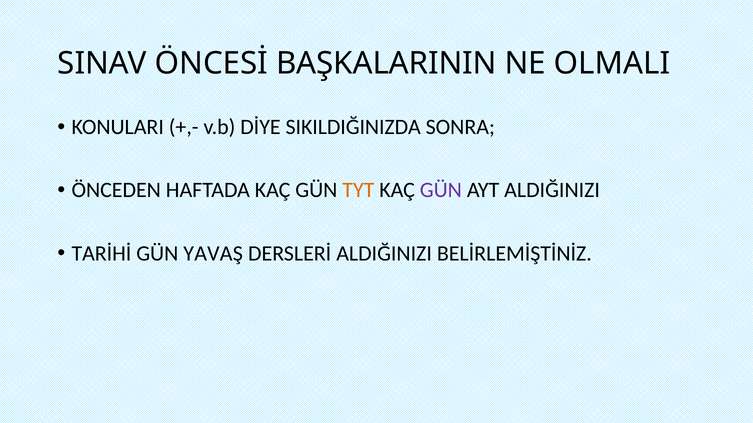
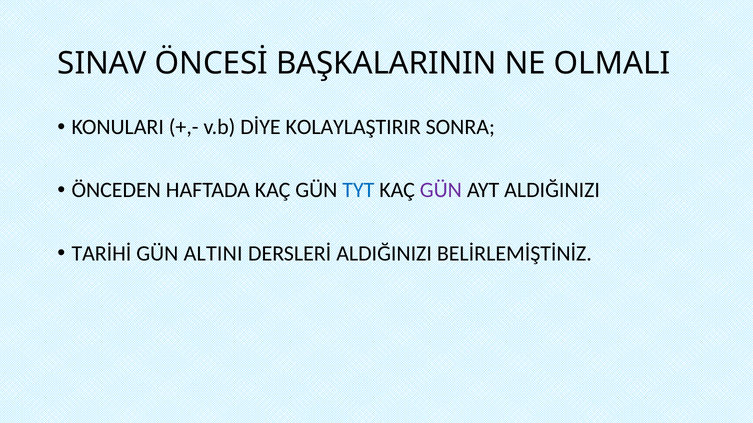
SIKILDIĞINIZDA: SIKILDIĞINIZDA -> KOLAYLAŞTIRIR (353, 127)
TYT colour: orange -> blue (358, 190)
YAVAŞ: YAVAŞ -> ALTINI (213, 254)
